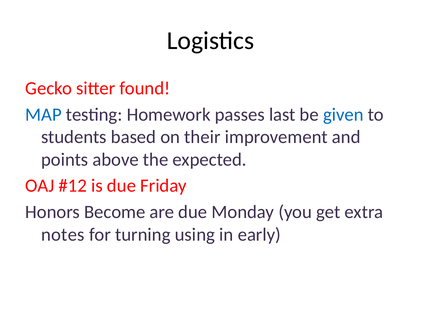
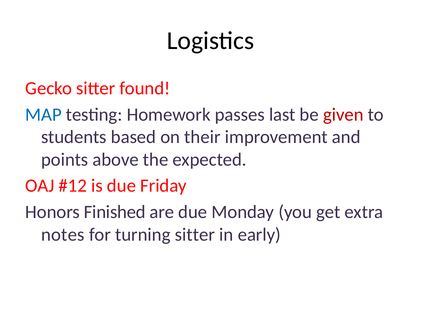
given colour: blue -> red (343, 115)
Become: Become -> Finished (115, 212)
turning using: using -> sitter (195, 234)
